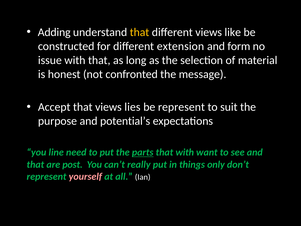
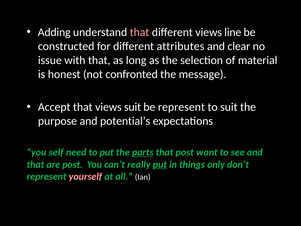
that colour: yellow -> pink (140, 32)
like: like -> line (233, 32)
extension: extension -> attributes (180, 46)
form: form -> clear (239, 46)
views lies: lies -> suit (133, 107)
line: line -> self (56, 152)
that with: with -> post (185, 152)
put underline: none -> present (160, 164)
